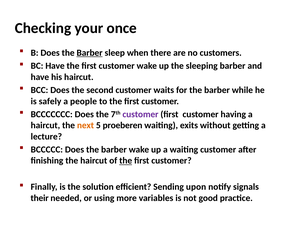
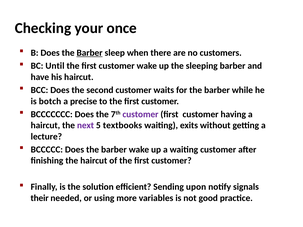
BC Have: Have -> Until (55, 66)
safely: safely -> botch (50, 101)
people: people -> precise (84, 101)
next colour: orange -> purple (85, 126)
proeberen: proeberen -> textbooks (122, 126)
the underline: present -> none (126, 161)
